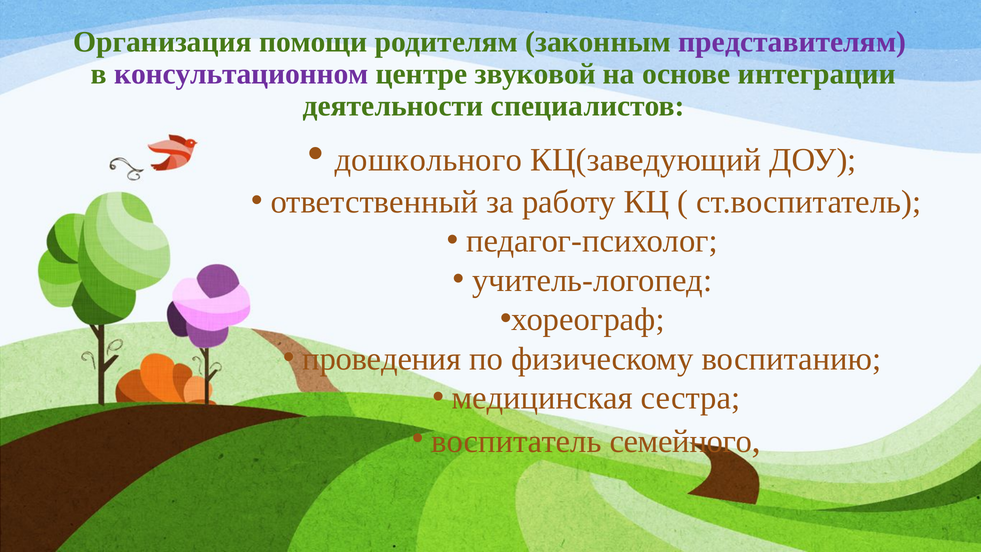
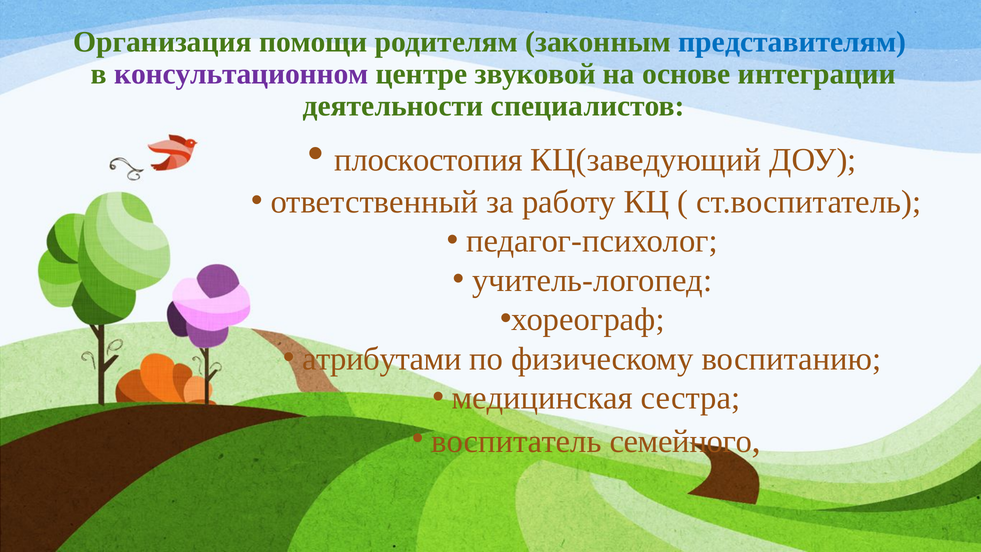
представителям colour: purple -> blue (792, 42)
дошкольного: дошкольного -> плоскостопия (429, 160)
проведения: проведения -> атрибутами (382, 359)
